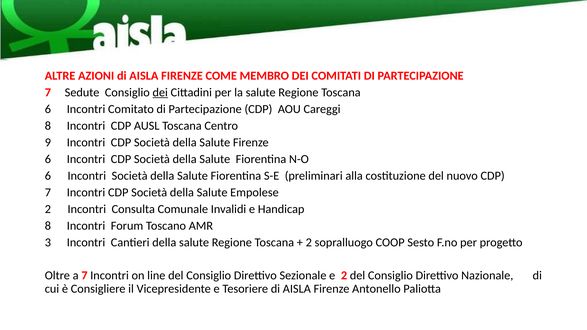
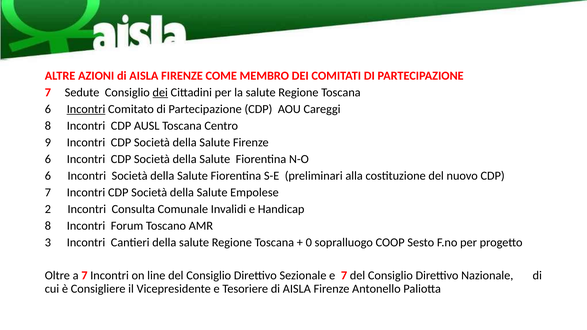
Incontri underline: none -> present (86, 109)
2: 2 -> 0 (309, 242)
e 2: 2 -> 7 (344, 276)
